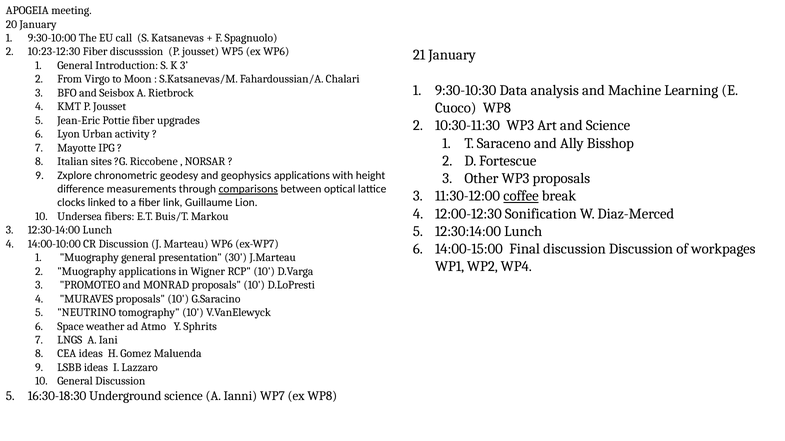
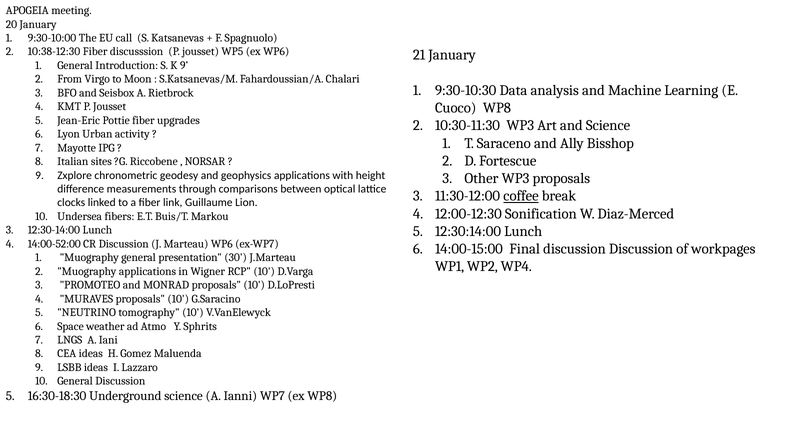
10:23-12:30: 10:23-12:30 -> 10:38-12:30 (54, 52)
K 3: 3 -> 9 (184, 66)
comparisons underline: present -> none (248, 189)
14:00-10:00: 14:00-10:00 -> 14:00-52:00 (54, 244)
